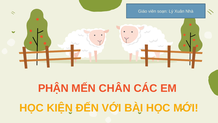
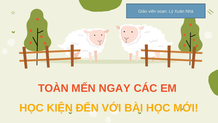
PHẬN: PHẬN -> TOÀN (53, 88)
CHÂN: CHÂN -> NGAY (115, 88)
